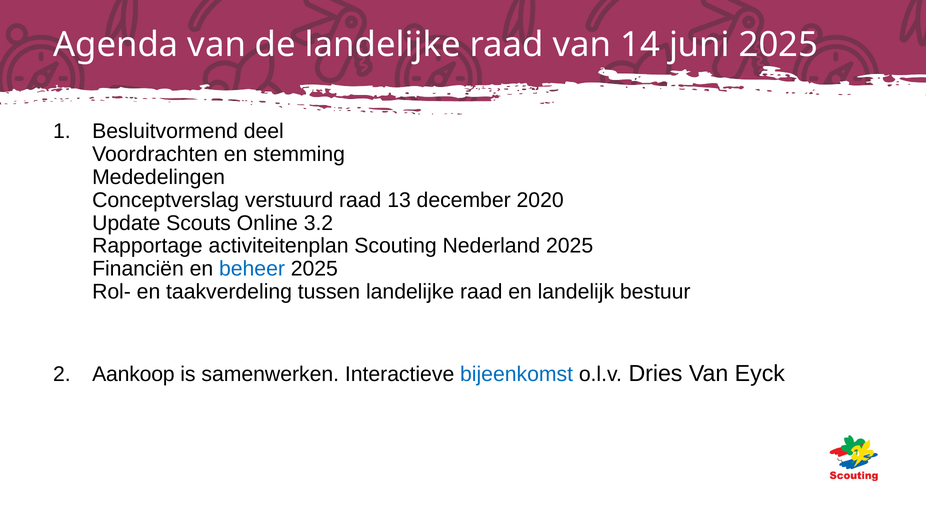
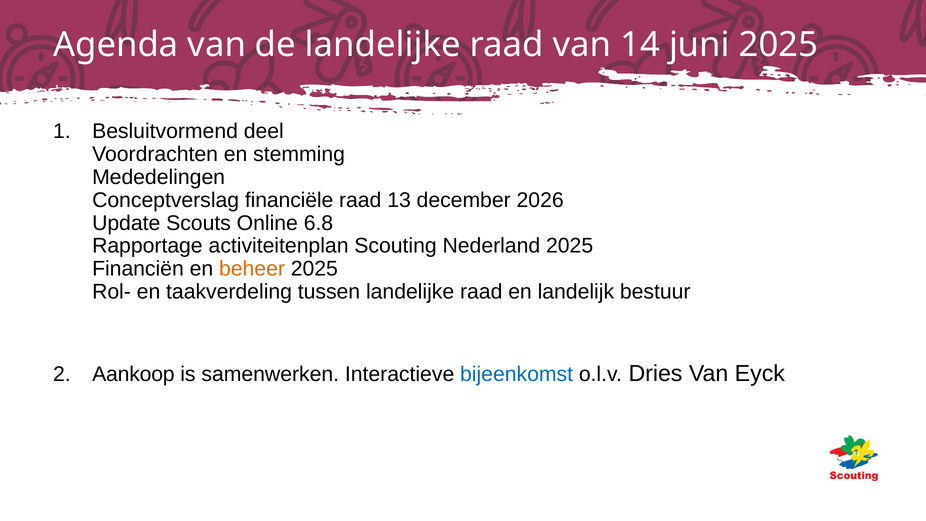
verstuurd: verstuurd -> financiële (289, 200)
2020: 2020 -> 2026 (540, 200)
3.2: 3.2 -> 6.8 (318, 223)
beheer colour: blue -> orange (252, 269)
